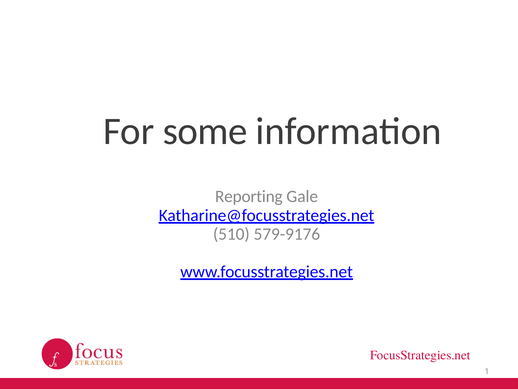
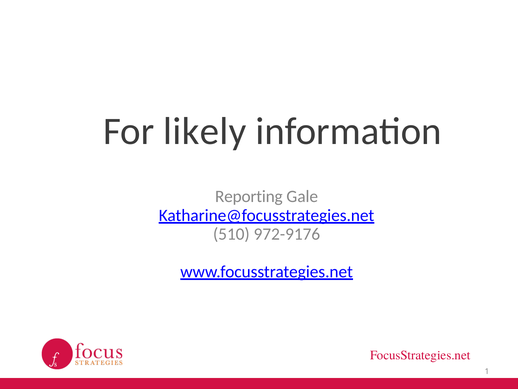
some: some -> likely (205, 131)
579-9176: 579-9176 -> 972-9176 (287, 234)
